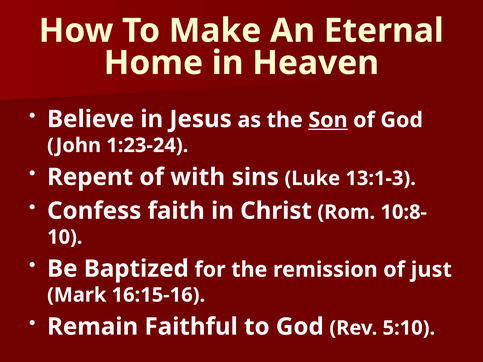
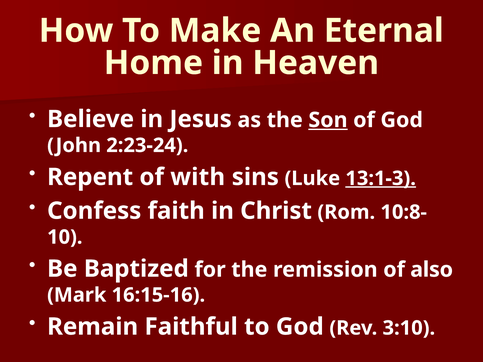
1:23-24: 1:23-24 -> 2:23-24 (147, 145)
13:1-3 underline: none -> present (381, 178)
just: just -> also (432, 270)
5:10: 5:10 -> 3:10 (409, 328)
